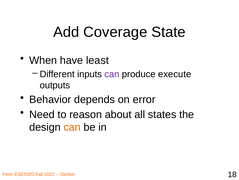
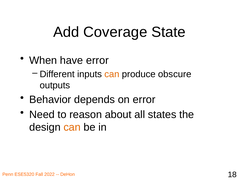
have least: least -> error (97, 60)
can colour: purple -> orange (112, 74)
execute: execute -> obscure (175, 74)
